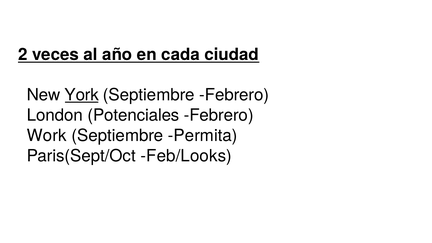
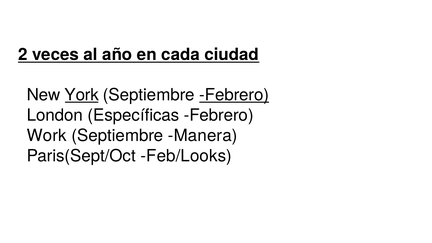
Febrero underline: none -> present (234, 95)
Potenciales: Potenciales -> Específicas (133, 115)
Permita: Permita -> Manera (203, 136)
